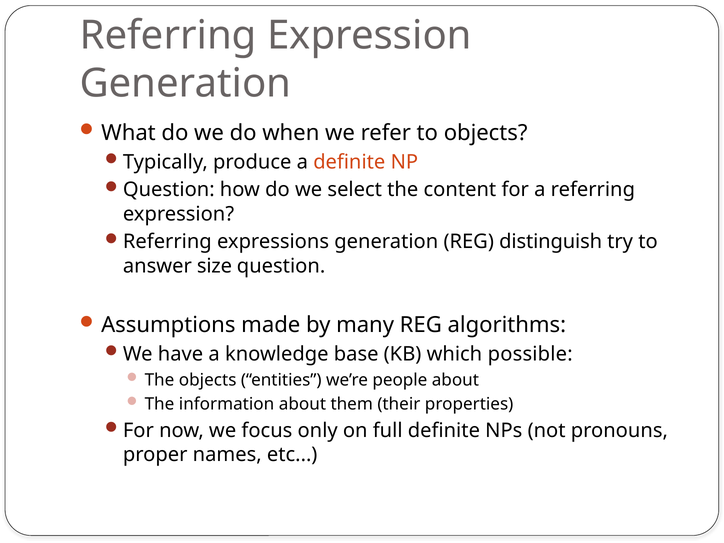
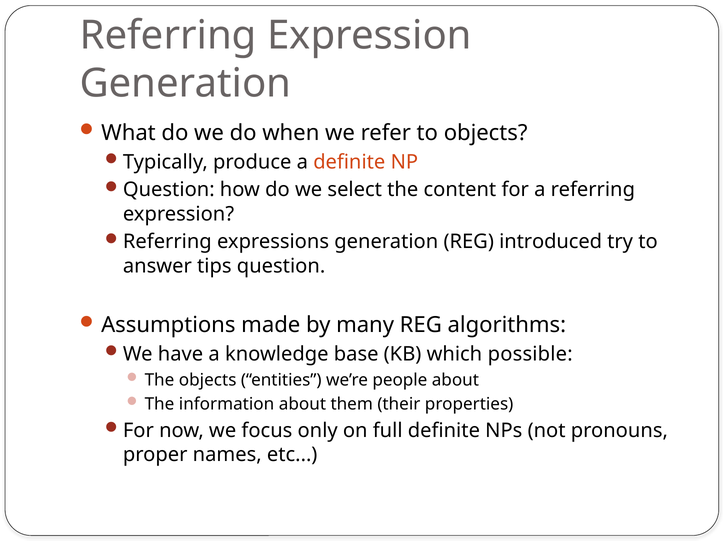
distinguish: distinguish -> introduced (551, 242)
size: size -> tips (214, 266)
